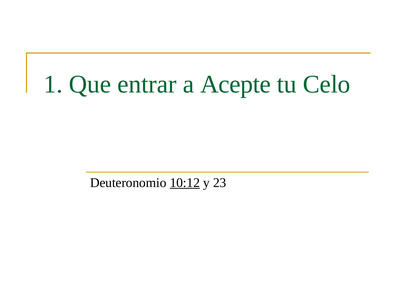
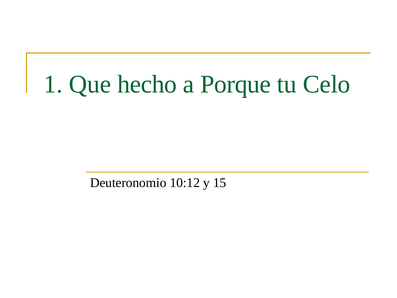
entrar: entrar -> hecho (147, 84)
Acepte: Acepte -> Porque (236, 84)
10:12 underline: present -> none (185, 183)
23: 23 -> 15 (220, 183)
